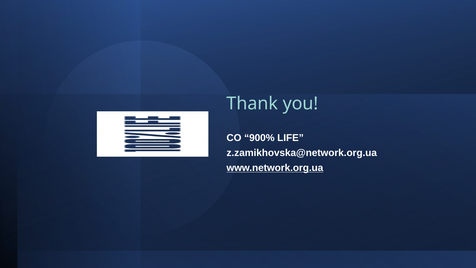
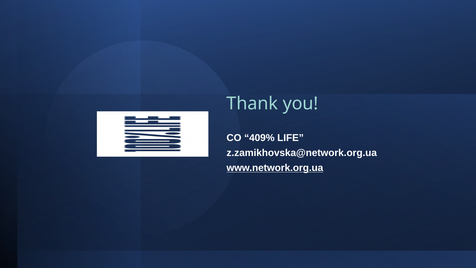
900%: 900% -> 409% (259, 138)
